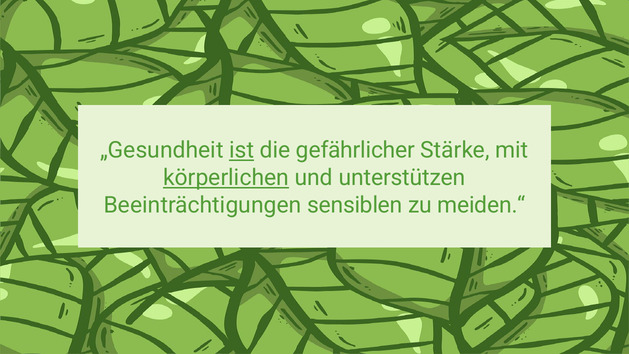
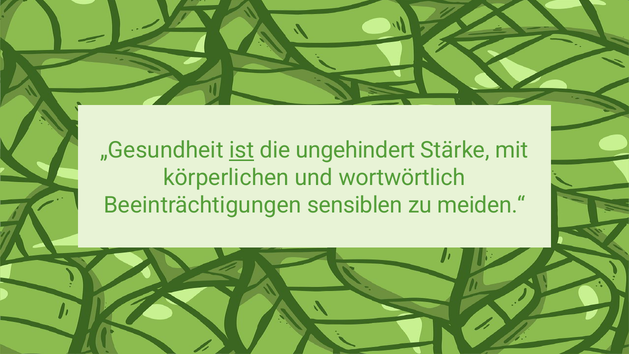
gefährlicher: gefährlicher -> ungehindert (355, 150)
körperlichen underline: present -> none (226, 178)
unterstützen: unterstützen -> wortwörtlich (402, 178)
